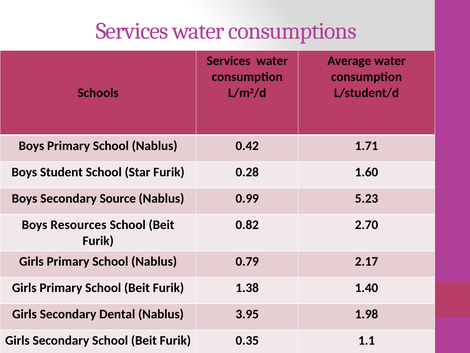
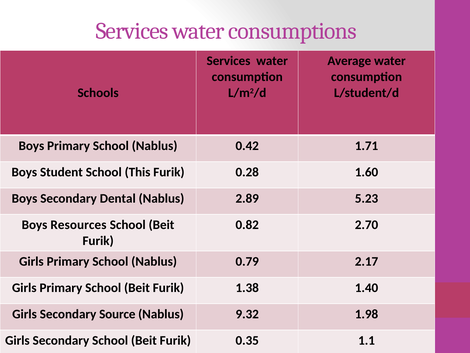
Star: Star -> This (138, 172)
Source: Source -> Dental (118, 198)
0.99: 0.99 -> 2.89 (247, 198)
Dental: Dental -> Source (117, 314)
3.95: 3.95 -> 9.32 (247, 314)
